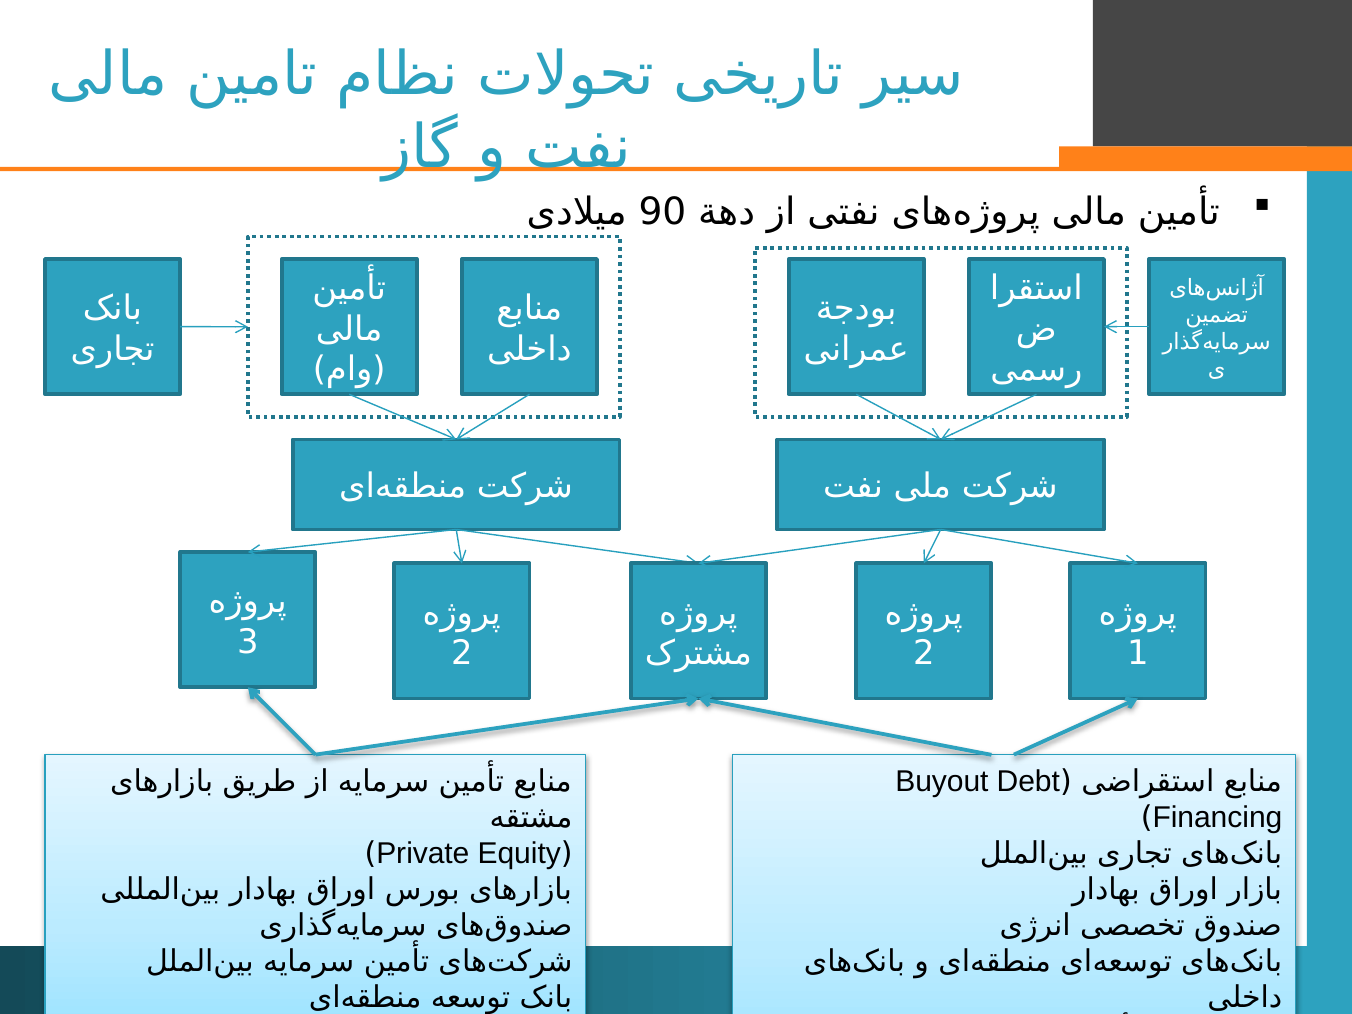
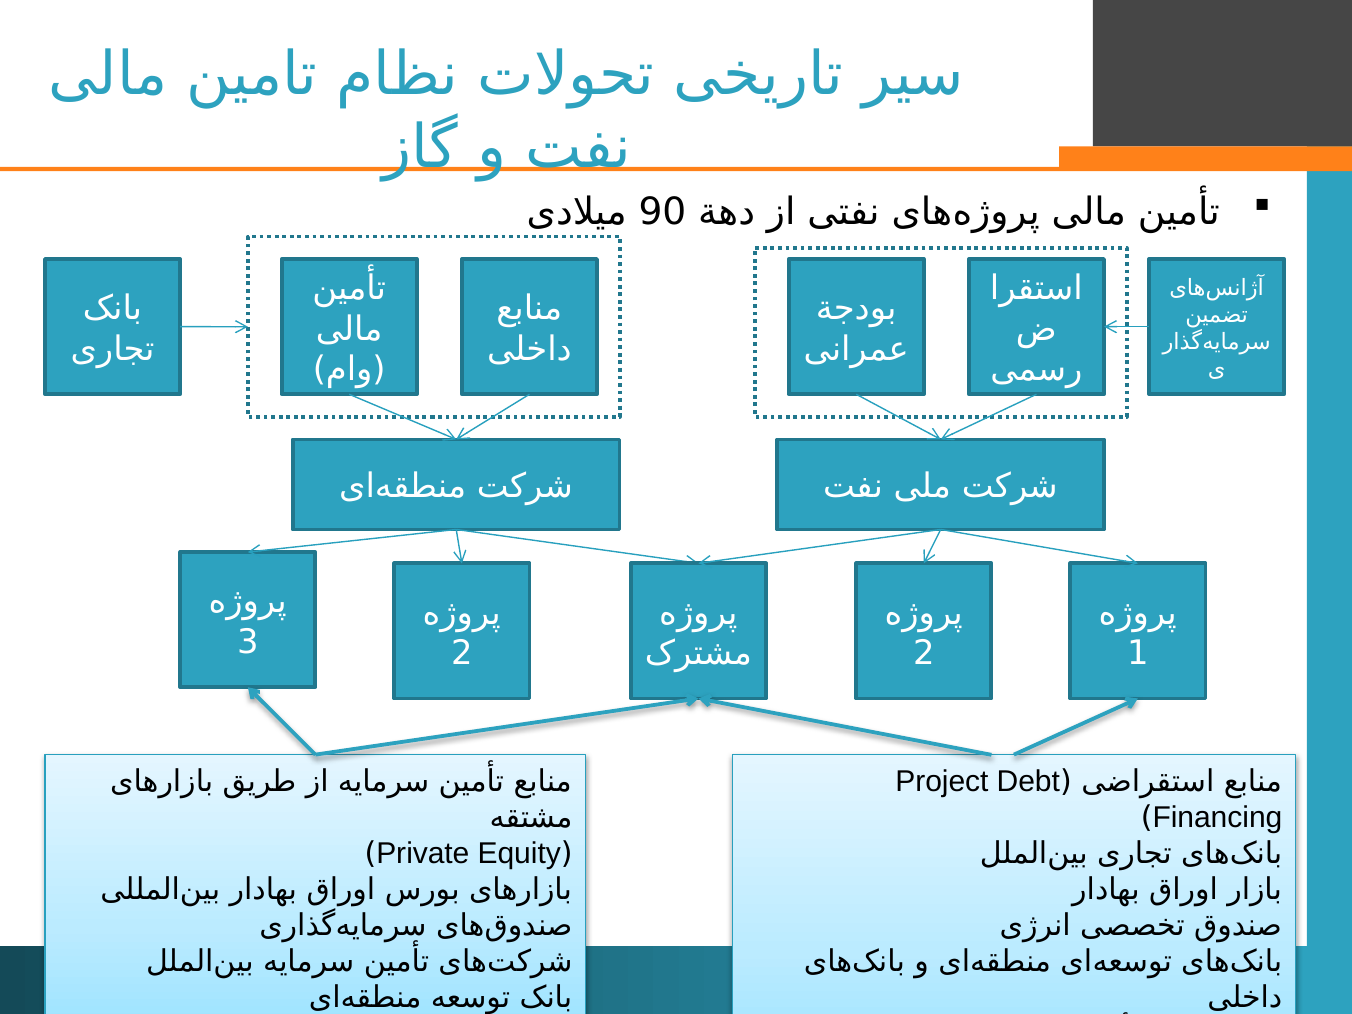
Buyout: Buyout -> Project (942, 781)
